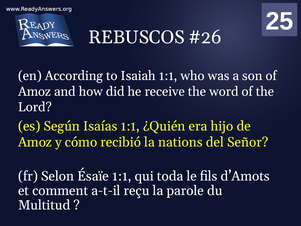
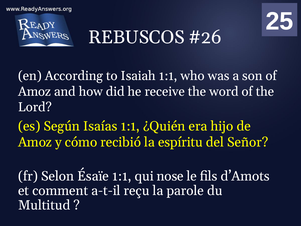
nations: nations -> espíritu (180, 142)
toda: toda -> nose (170, 176)
